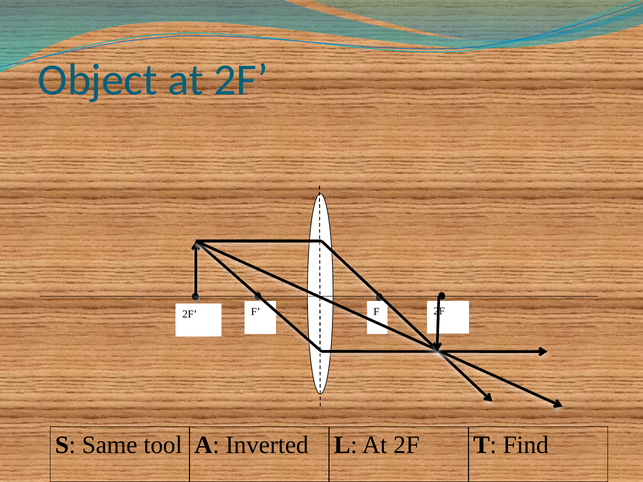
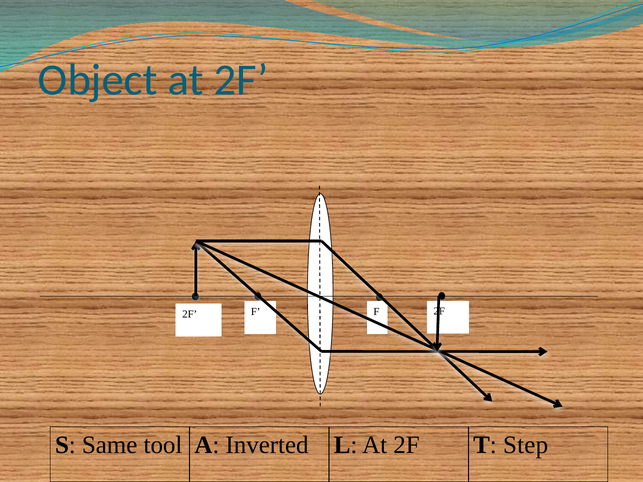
Find: Find -> Step (526, 445)
